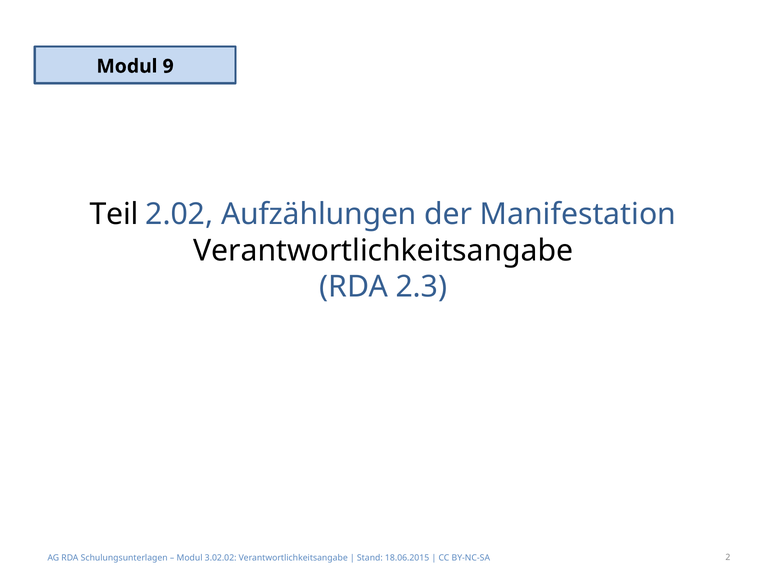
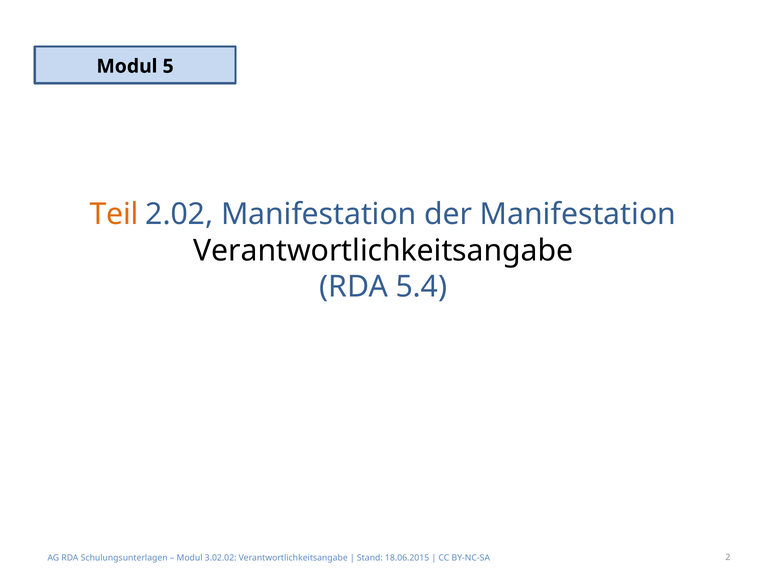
9: 9 -> 5 (168, 66)
Teil colour: black -> orange (114, 214)
2.02 Aufzählungen: Aufzählungen -> Manifestation (319, 214)
2.3: 2.3 -> 5.4 (421, 287)
